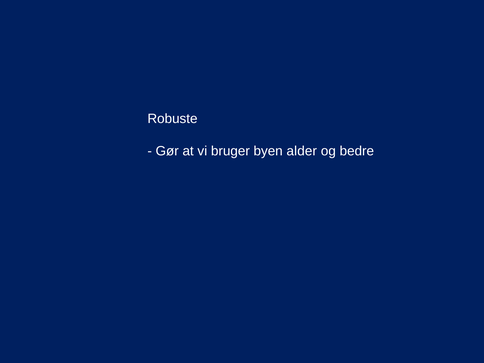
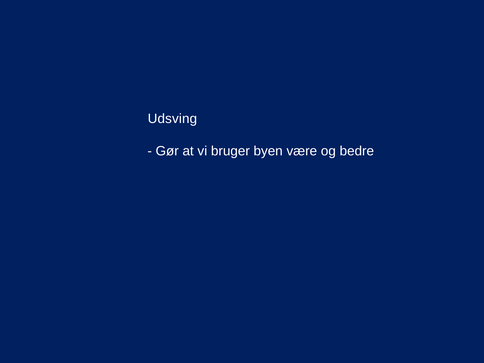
Robuste: Robuste -> Udsving (172, 119)
alder: alder -> være (302, 151)
